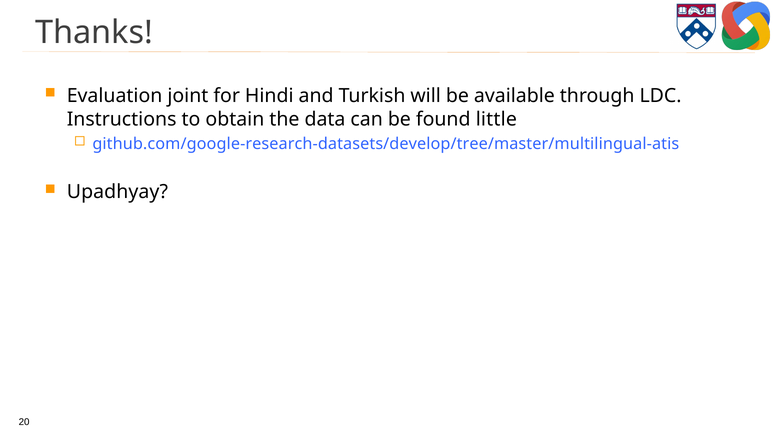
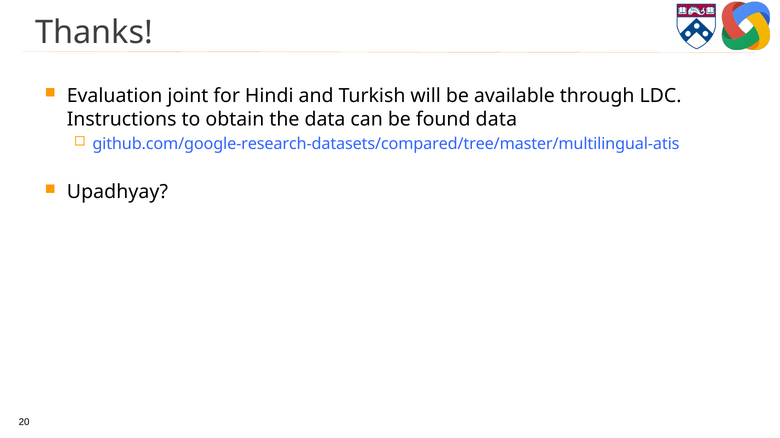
found little: little -> data (496, 119)
github.com/google-research-datasets/develop/tree/master/multilingual-atis: github.com/google-research-datasets/develop/tree/master/multilingual-atis -> github.com/google-research-datasets/compared/tree/master/multilingual-atis (386, 144)
